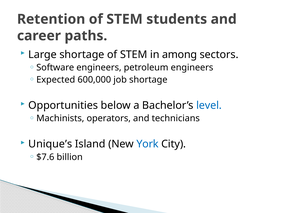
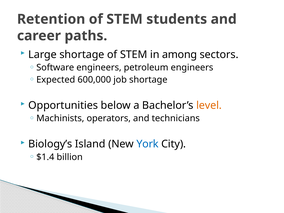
level colour: blue -> orange (209, 105)
Unique’s: Unique’s -> Biology’s (50, 144)
$7.6: $7.6 -> $1.4 (45, 157)
